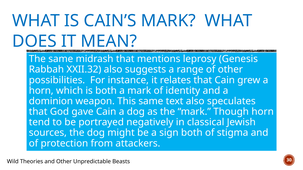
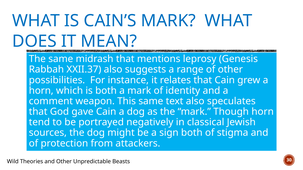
XXII.32: XXII.32 -> XXII.37 (84, 70)
dominion: dominion -> comment (51, 101)
